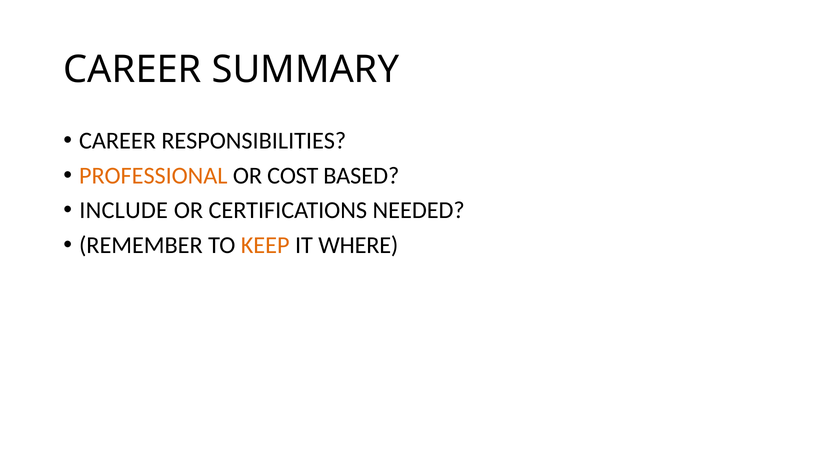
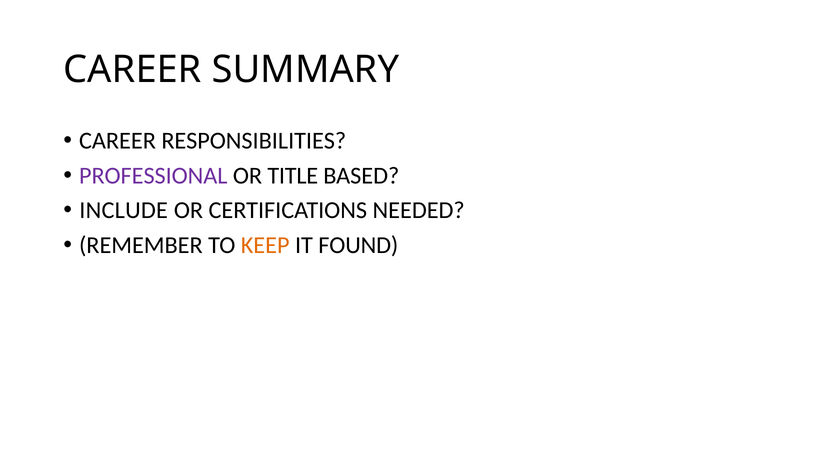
PROFESSIONAL colour: orange -> purple (153, 176)
COST: COST -> TITLE (293, 176)
WHERE: WHERE -> FOUND (358, 245)
